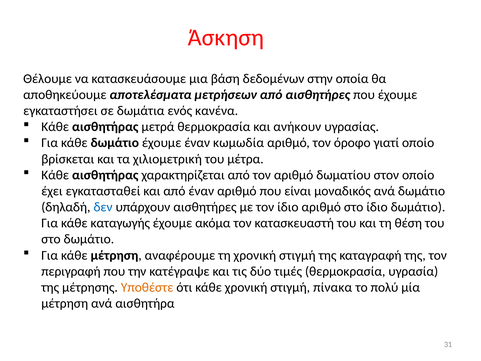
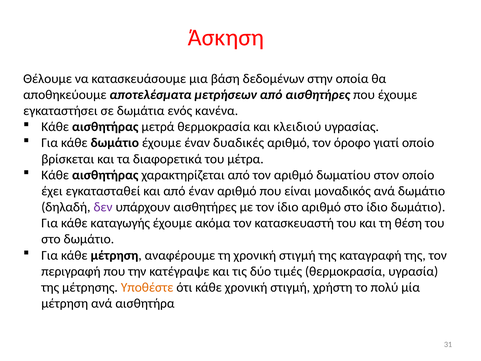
ανήκουν: ανήκουν -> κλειδιού (297, 127)
κωμωδία: κωμωδία -> δυαδικές (239, 143)
χιλιομετρική: χιλιομετρική -> διαφορετικά (167, 159)
δεν colour: blue -> purple (103, 207)
πίνακα: πίνακα -> χρήστη (333, 287)
